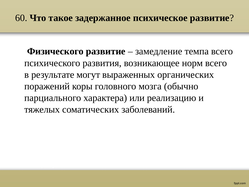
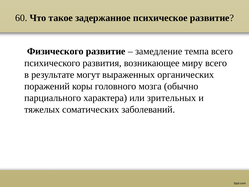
норм: норм -> миру (192, 63)
реализацию: реализацию -> зрительных (172, 98)
